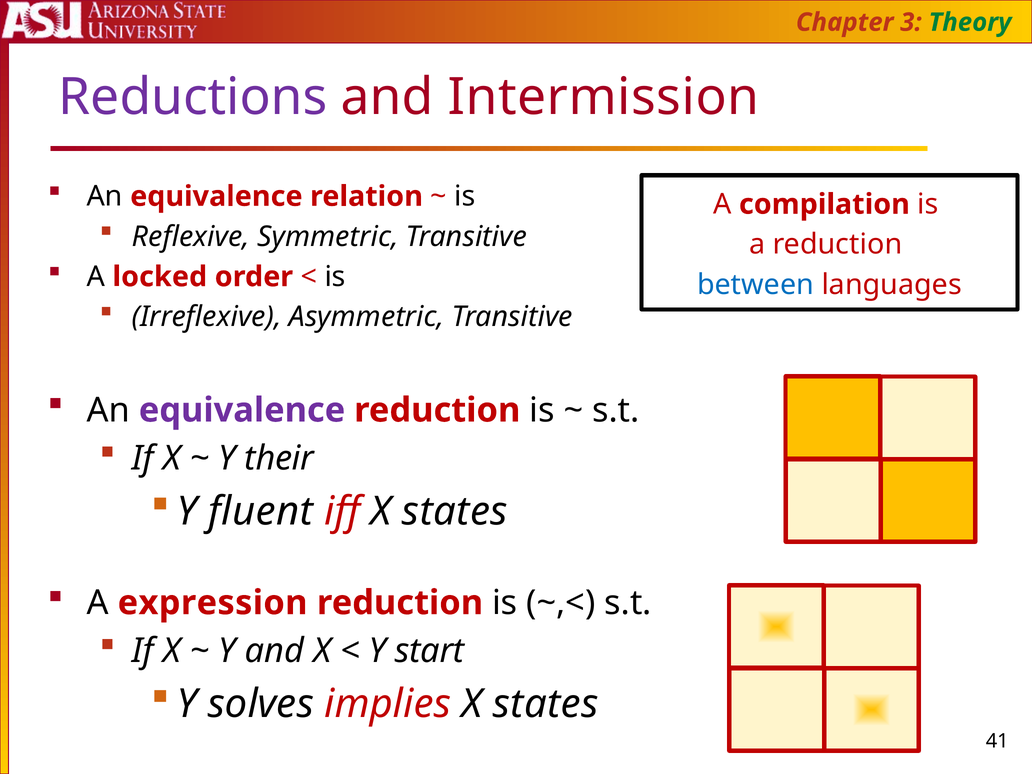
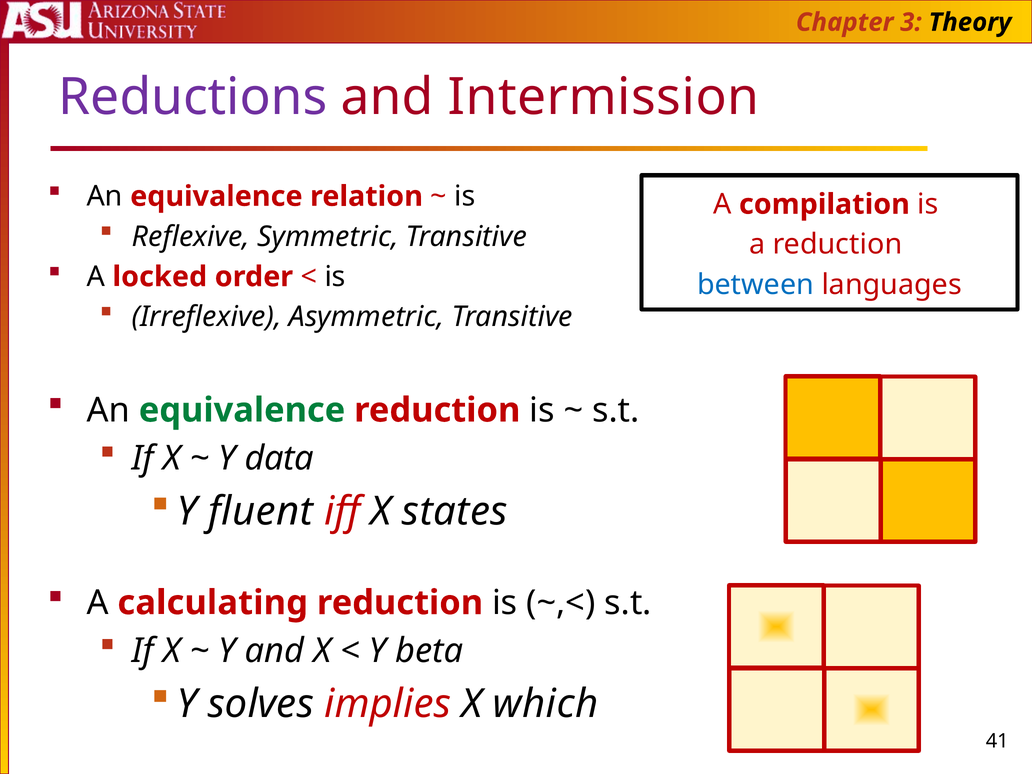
Theory colour: green -> black (970, 22)
equivalence colour: purple -> green (242, 410)
their: their -> data (279, 458)
expression: expression -> calculating (213, 603)
start: start -> beta (429, 651)
implies X states: states -> which (546, 704)
